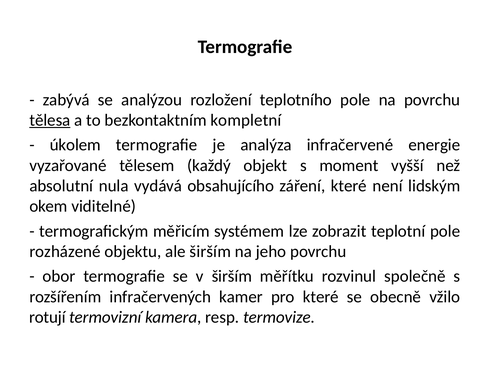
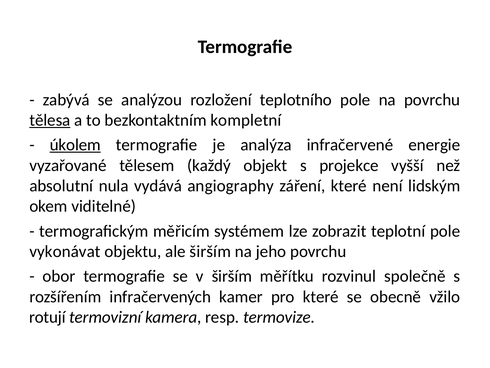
úkolem underline: none -> present (75, 145)
moment: moment -> projekce (349, 165)
obsahujícího: obsahujícího -> angiography (231, 186)
rozházené: rozházené -> vykonávat (65, 251)
